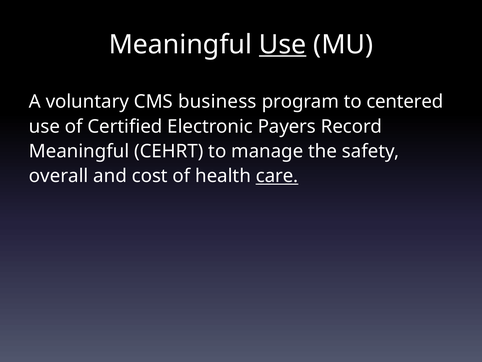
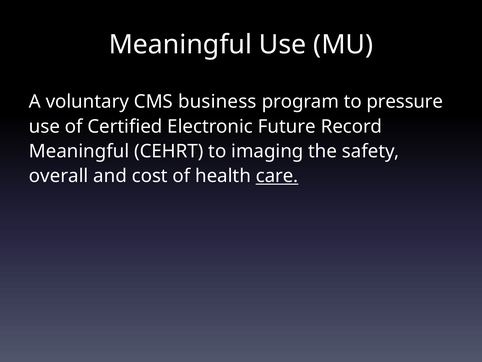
Use underline: present -> none (283, 44)
centered: centered -> pressure (405, 102)
Payers: Payers -> Future (287, 126)
manage: manage -> imaging (267, 151)
